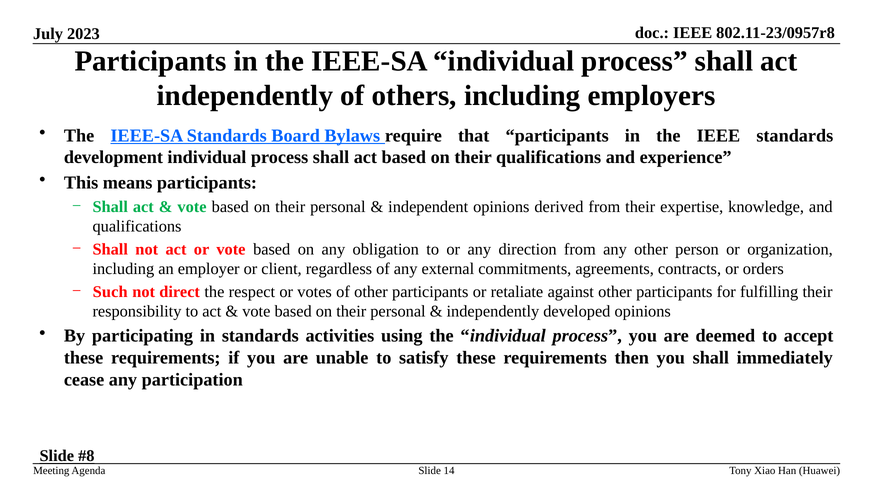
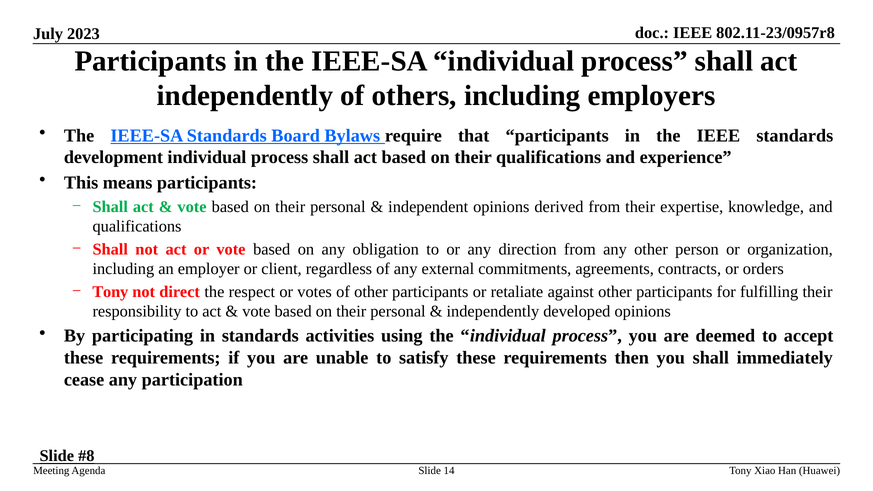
Such: Such -> Tony (110, 292)
